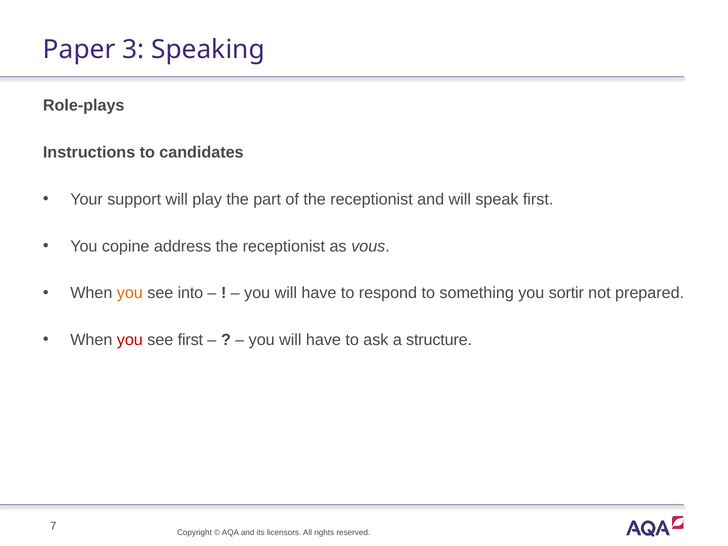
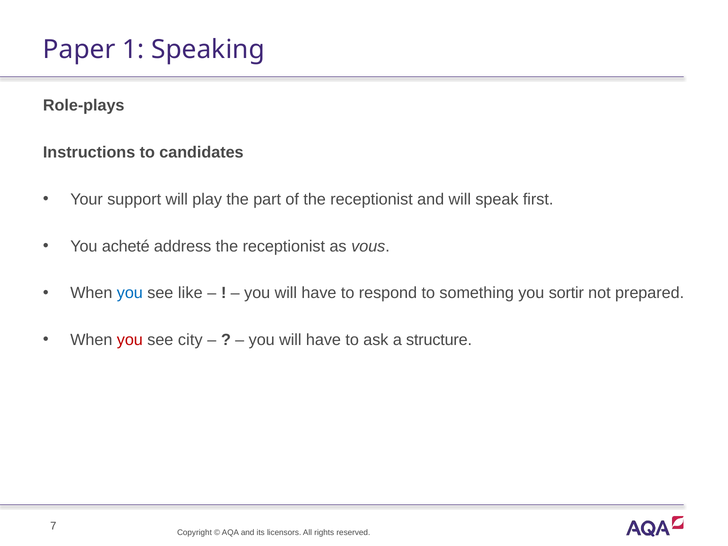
3: 3 -> 1 (133, 50)
copine: copine -> acheté (126, 246)
you colour: orange -> blue (130, 293)
into: into -> like (190, 293)
see first: first -> city (190, 340)
